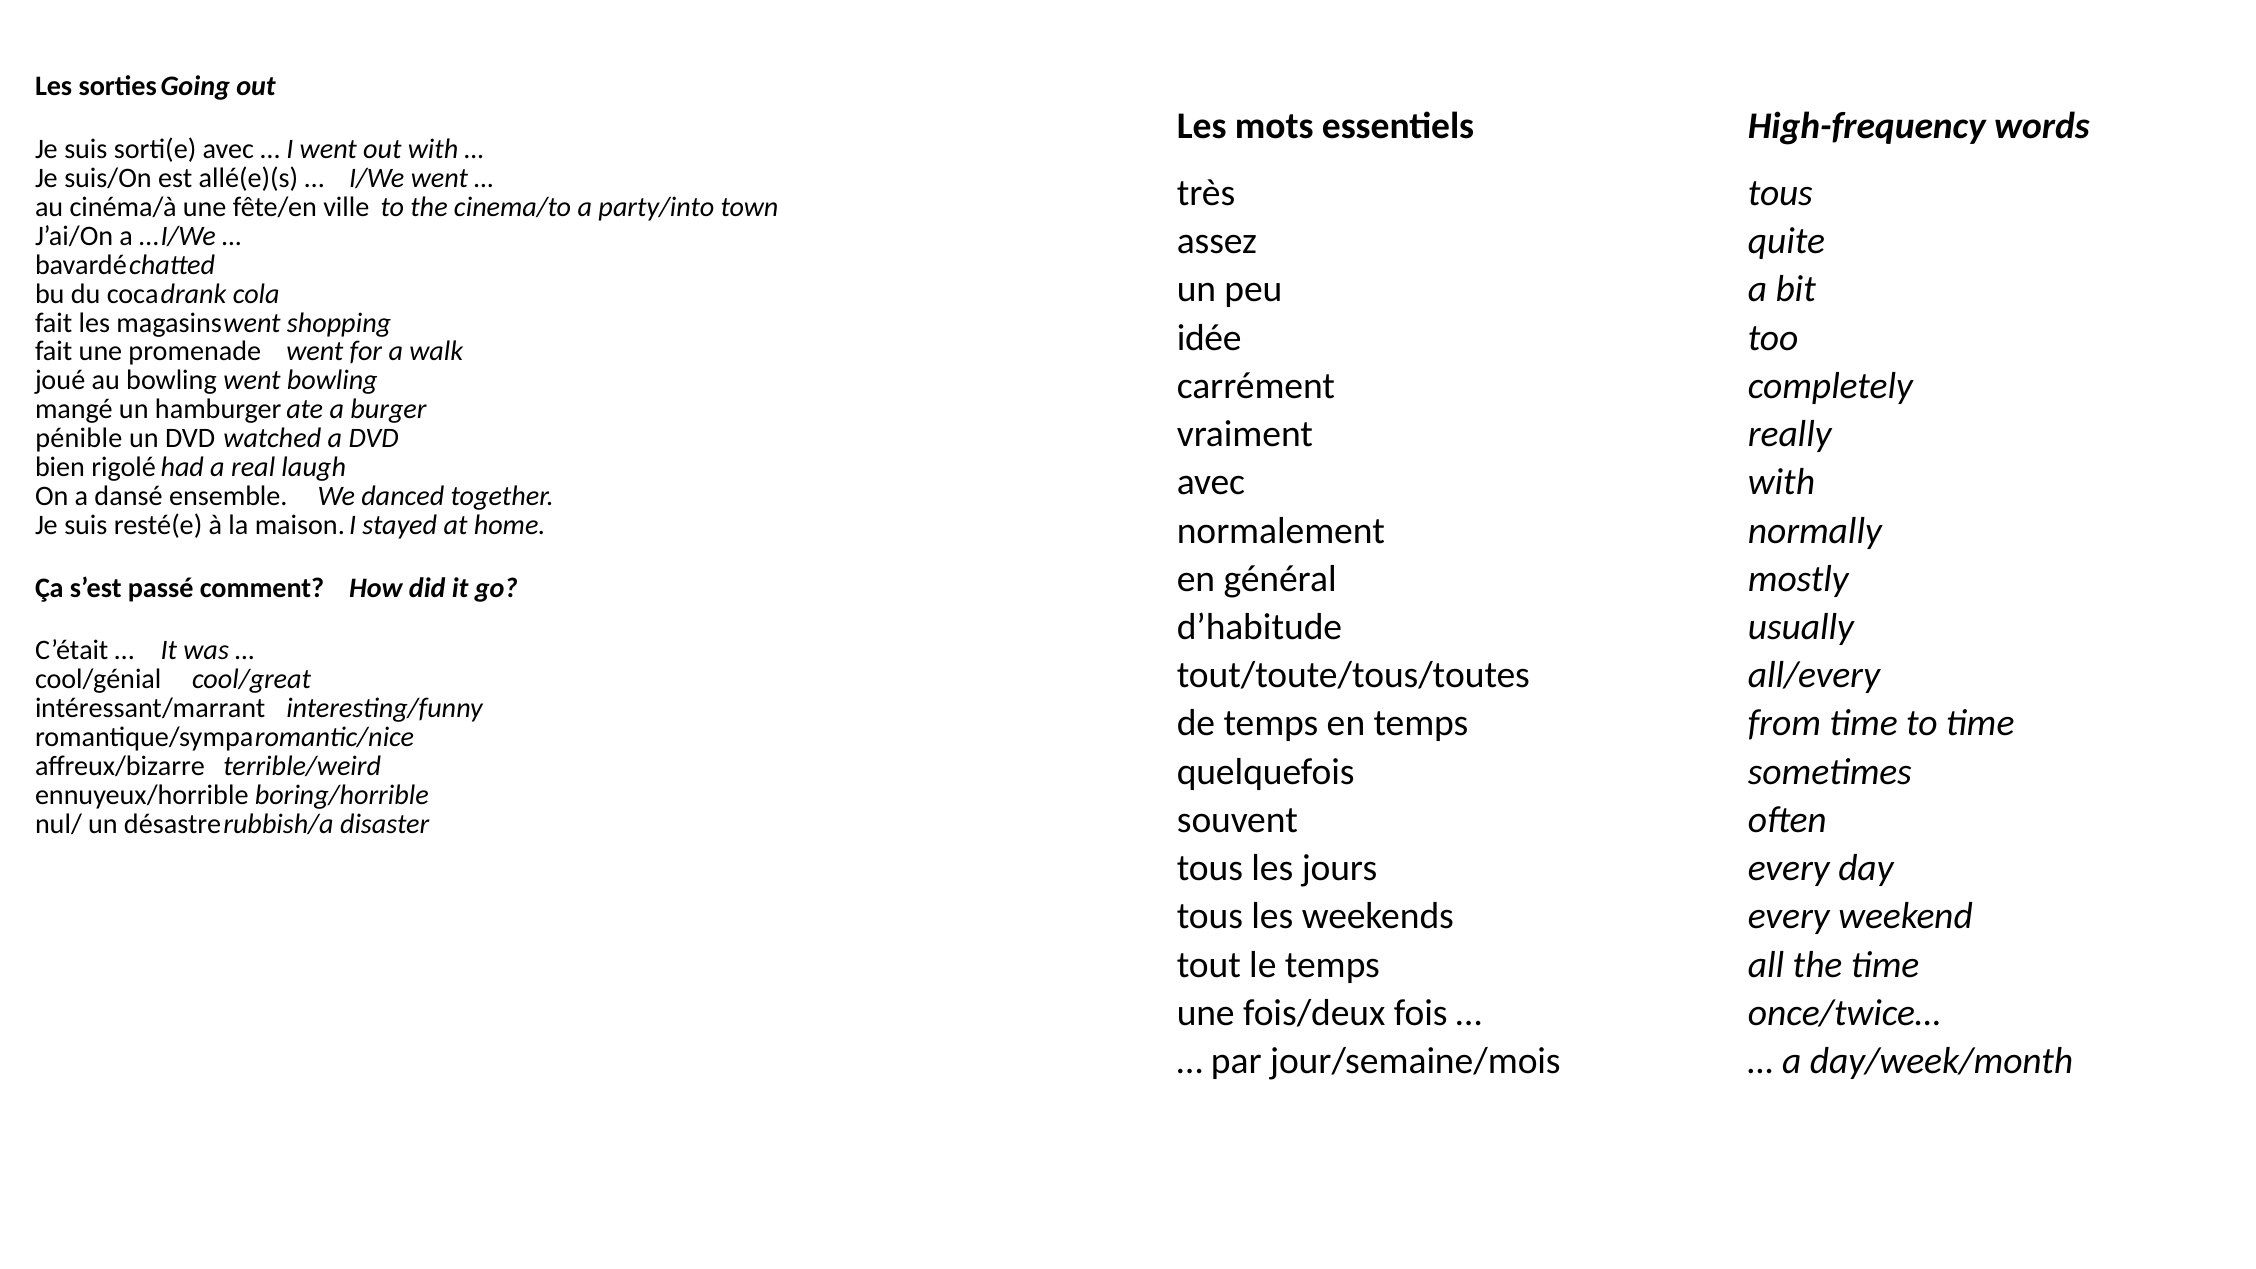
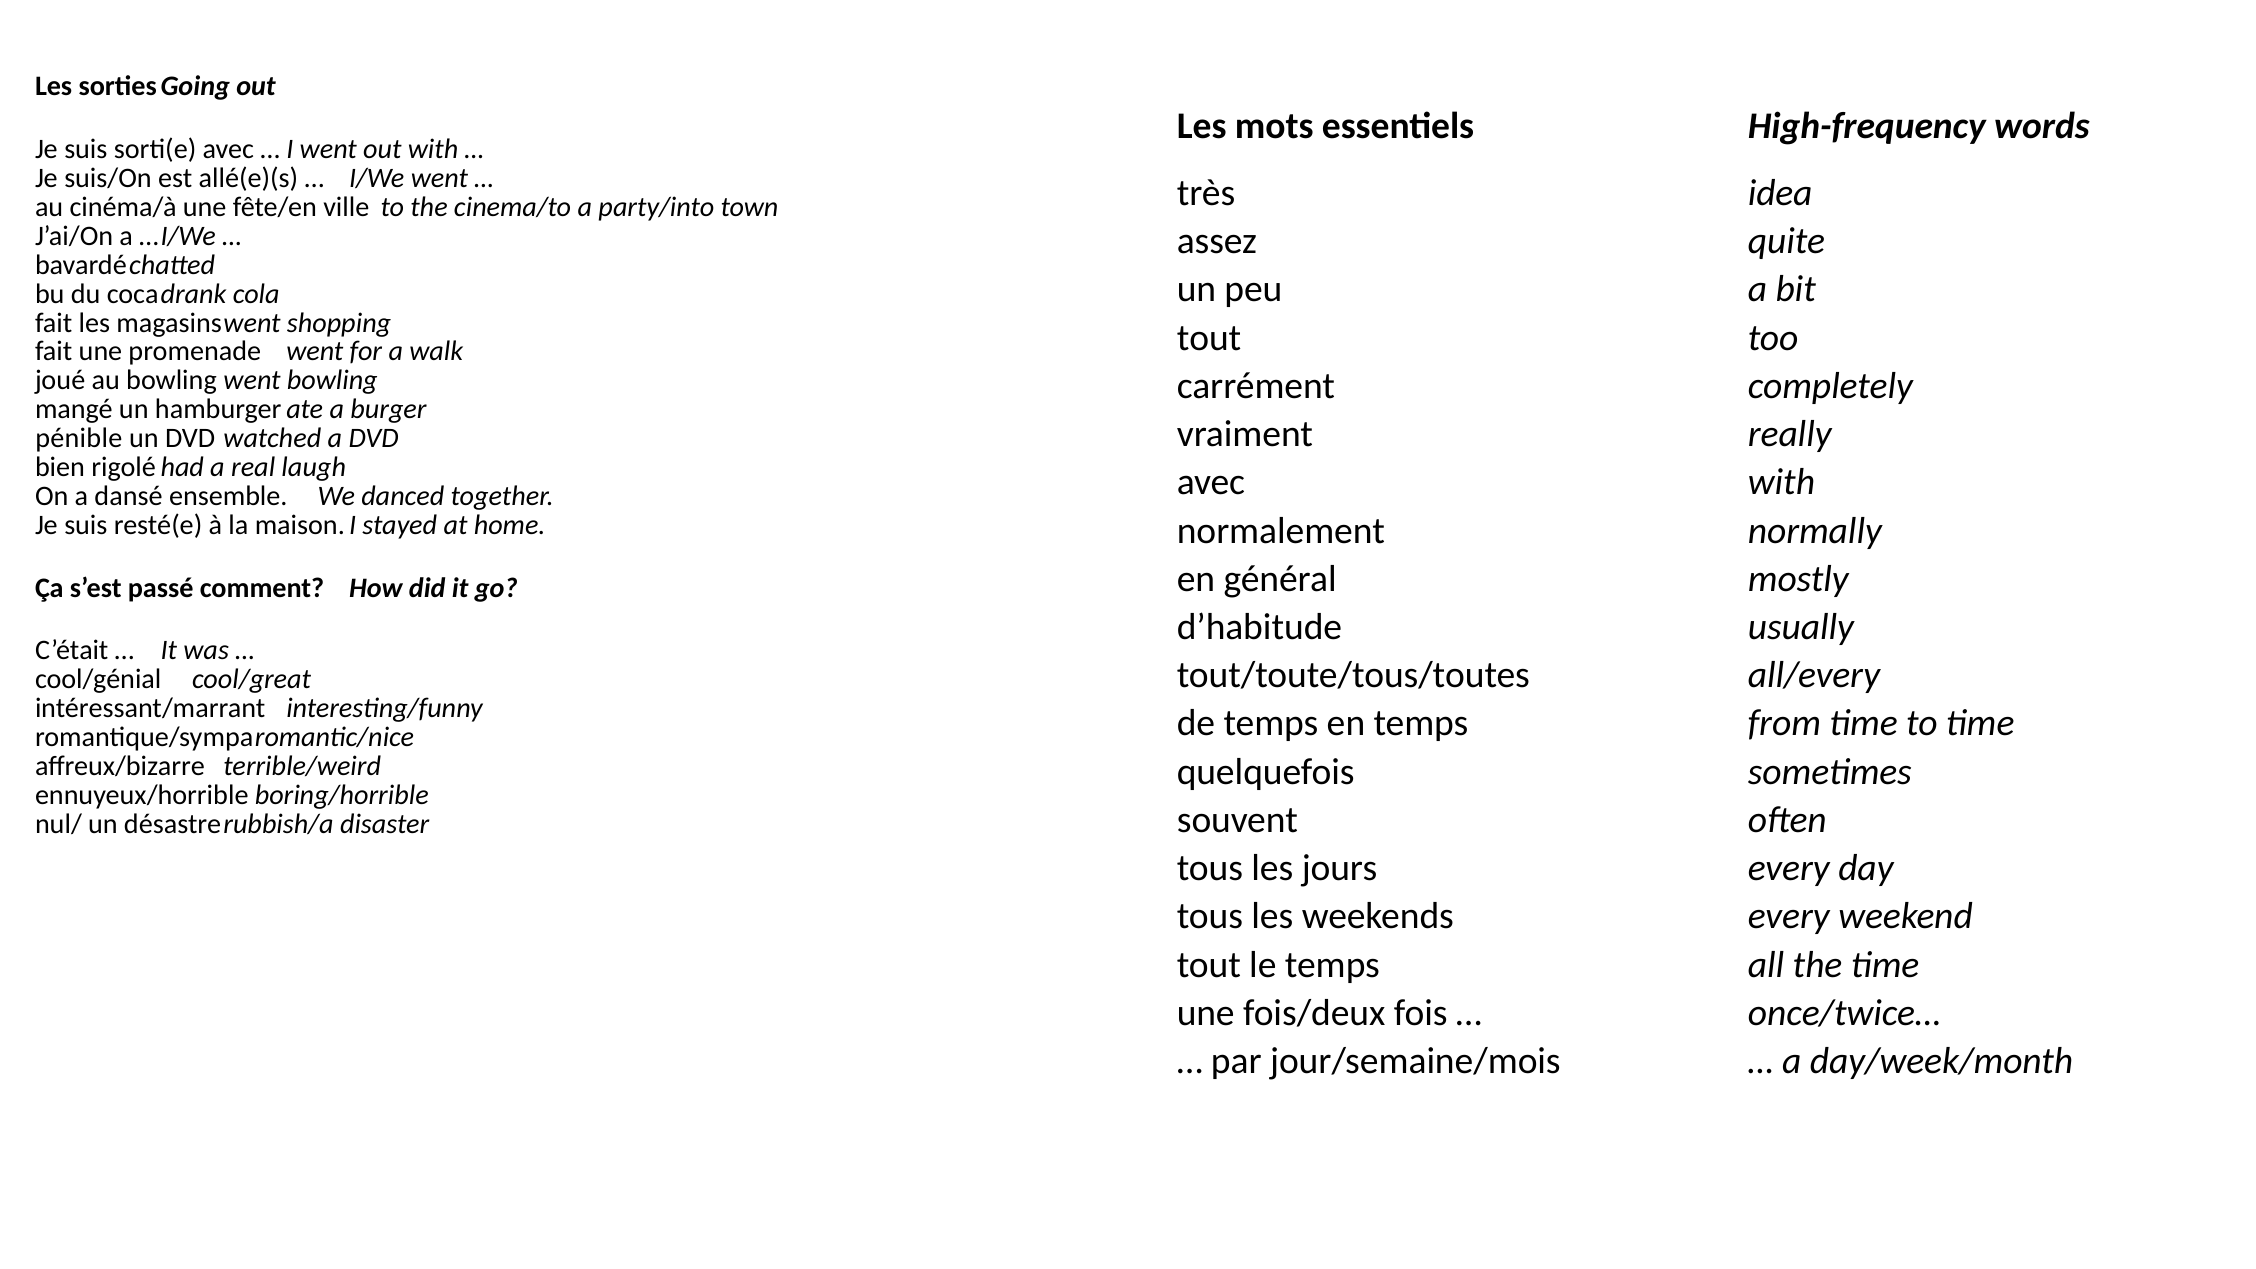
très tous: tous -> idea (1780, 193)
idée: idée -> tout (1209, 338)
